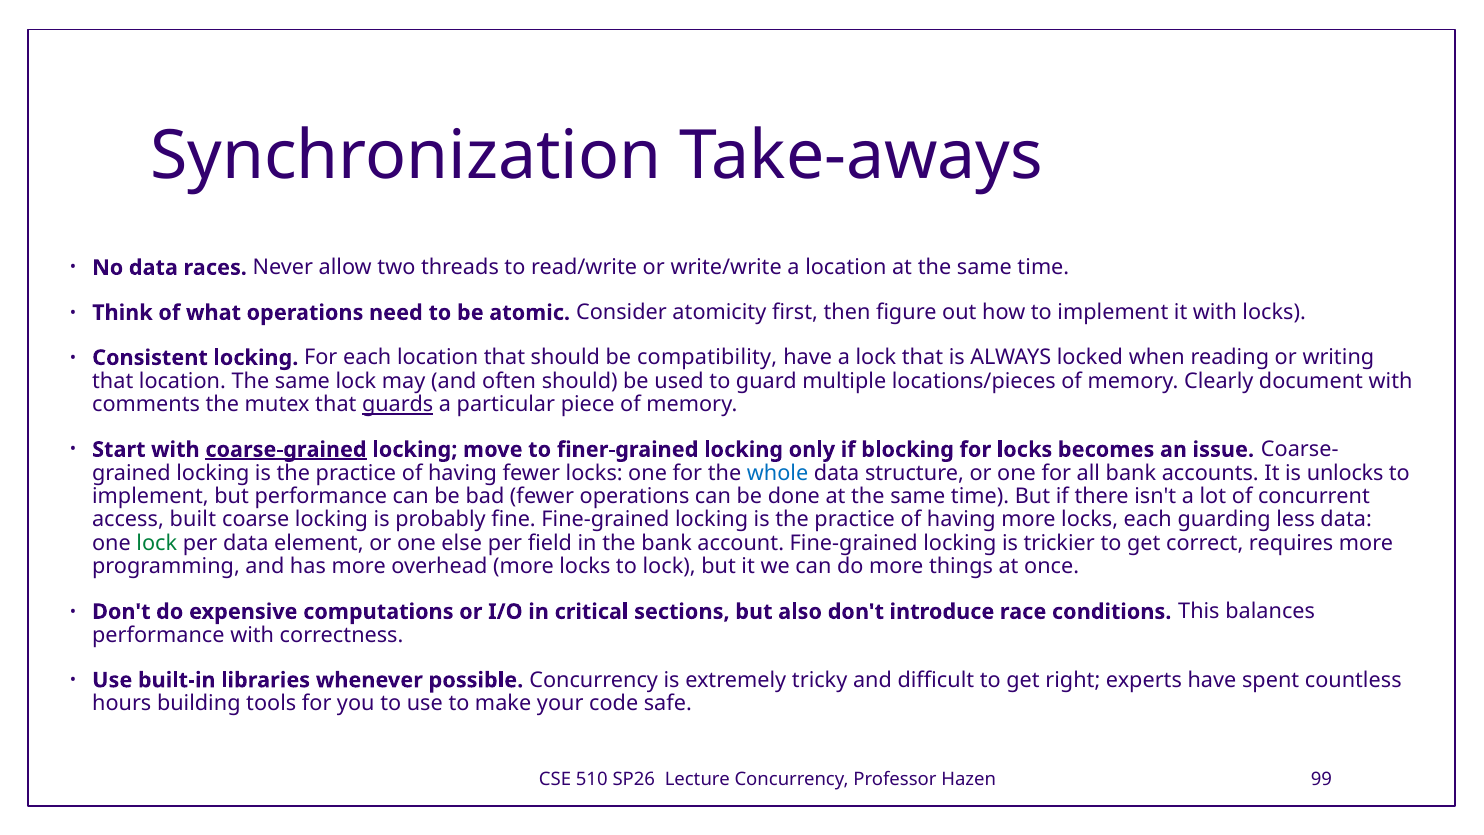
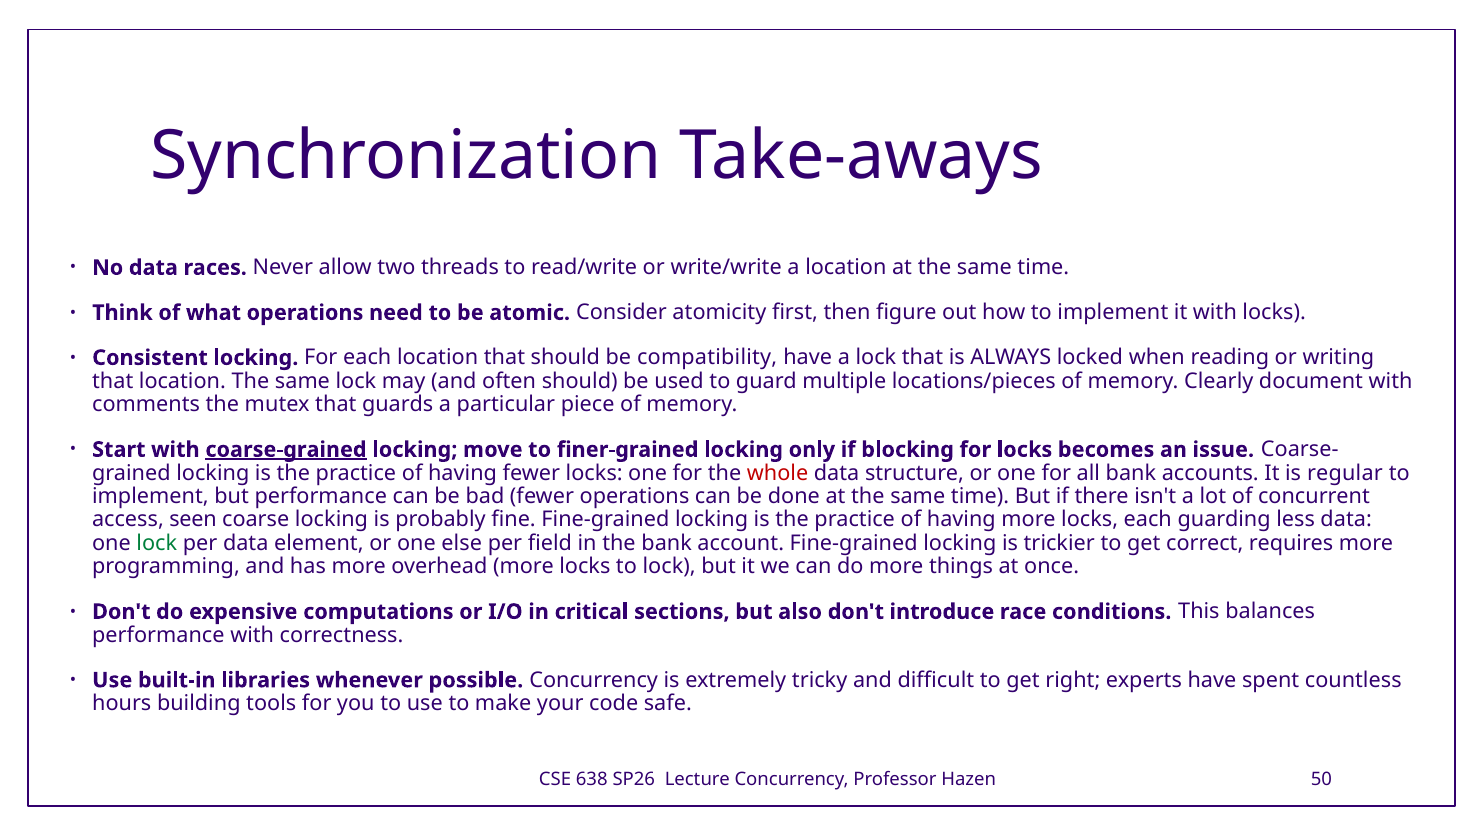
guards underline: present -> none (398, 404)
whole colour: blue -> red (778, 473)
unlocks: unlocks -> regular (1345, 473)
built: built -> seen (193, 520)
510: 510 -> 638 (592, 780)
99: 99 -> 50 (1322, 780)
